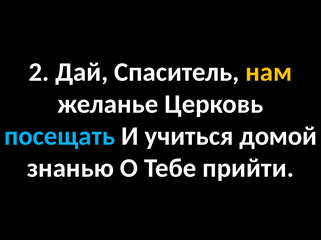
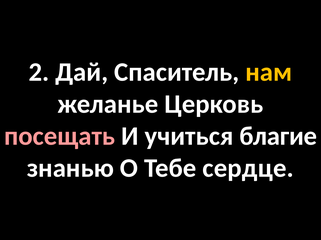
посещать colour: light blue -> pink (60, 137)
домой: домой -> благие (278, 137)
прийти: прийти -> сердце (248, 169)
